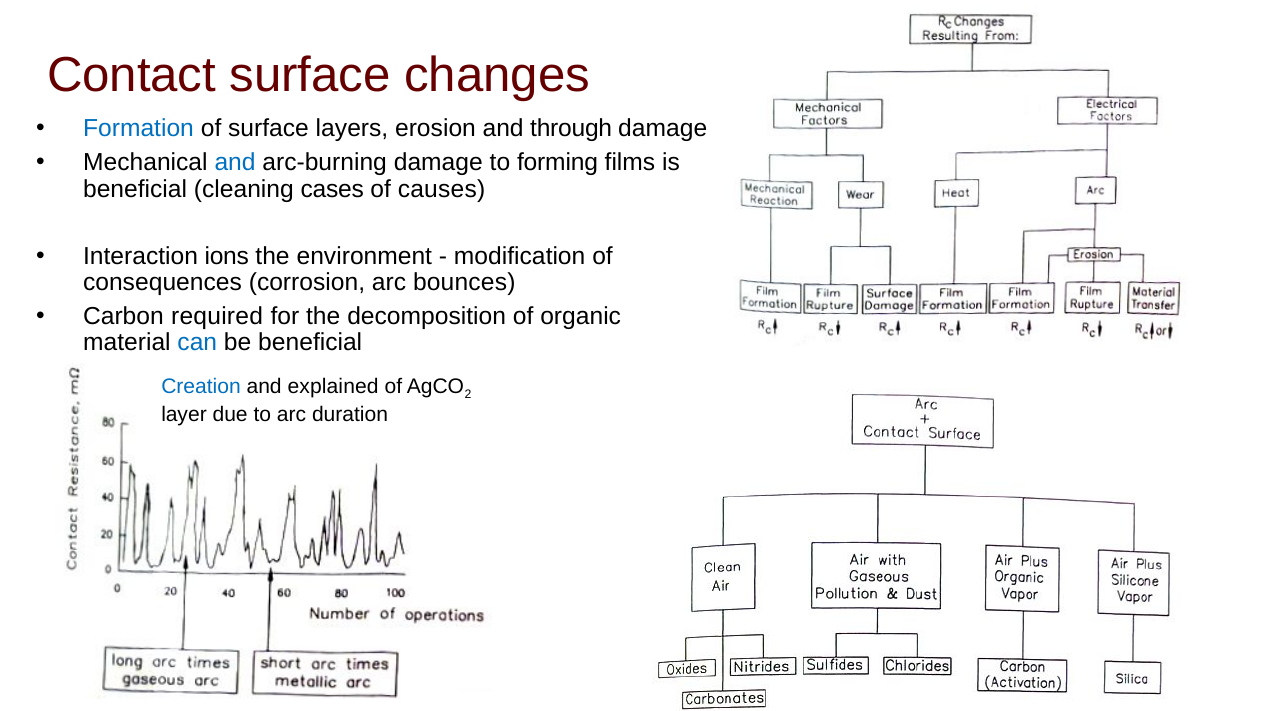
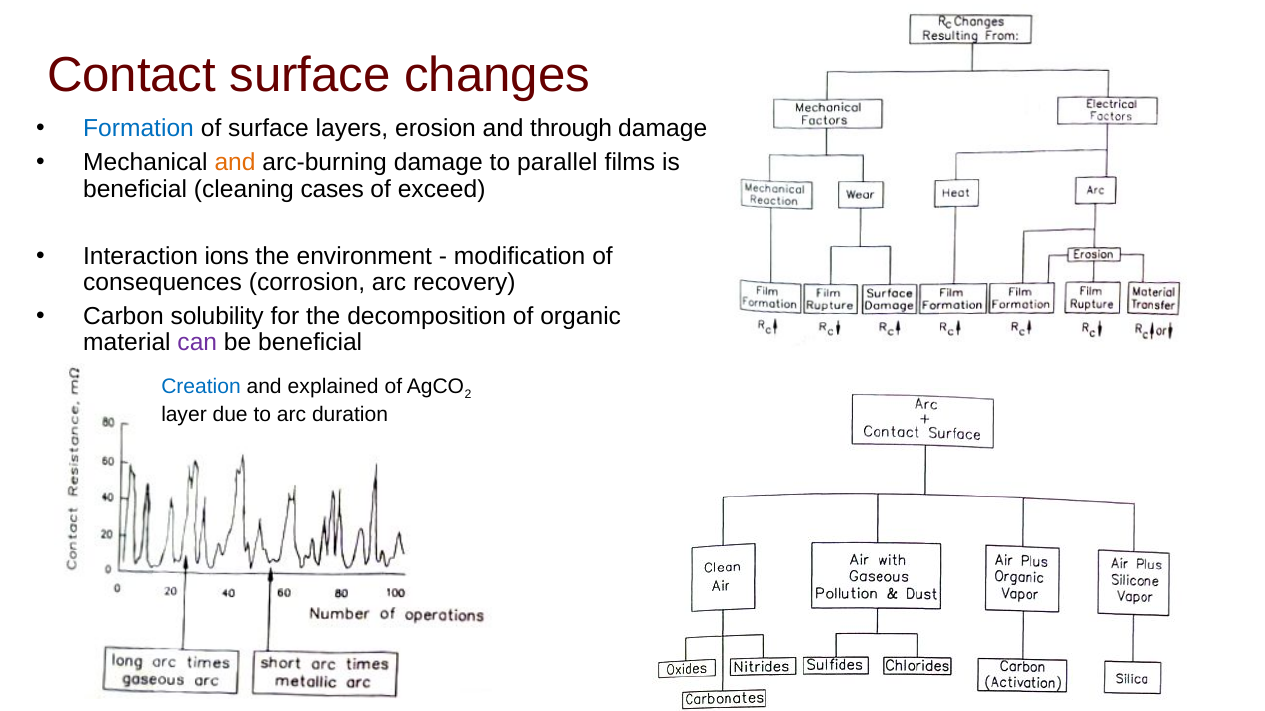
and colour: blue -> orange (235, 162)
forming: forming -> parallel (557, 162)
causes: causes -> exceed (442, 189)
bounces: bounces -> recovery (464, 283)
required: required -> solubility (217, 316)
can colour: blue -> purple (197, 343)
